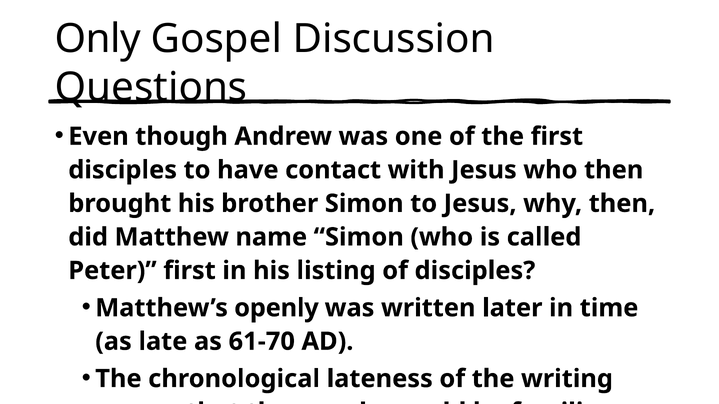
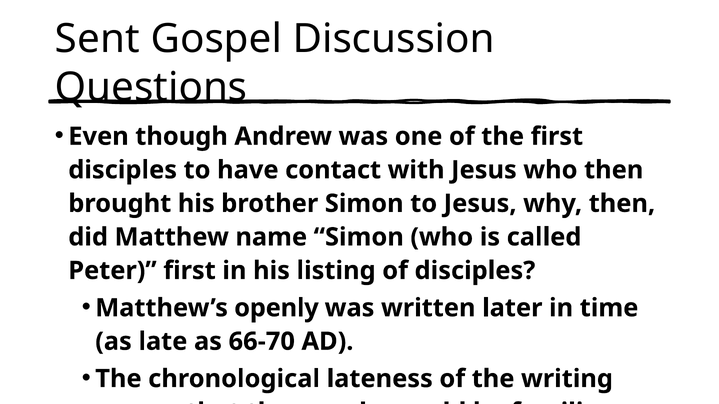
Only: Only -> Sent (97, 39)
61-70: 61-70 -> 66-70 (262, 342)
